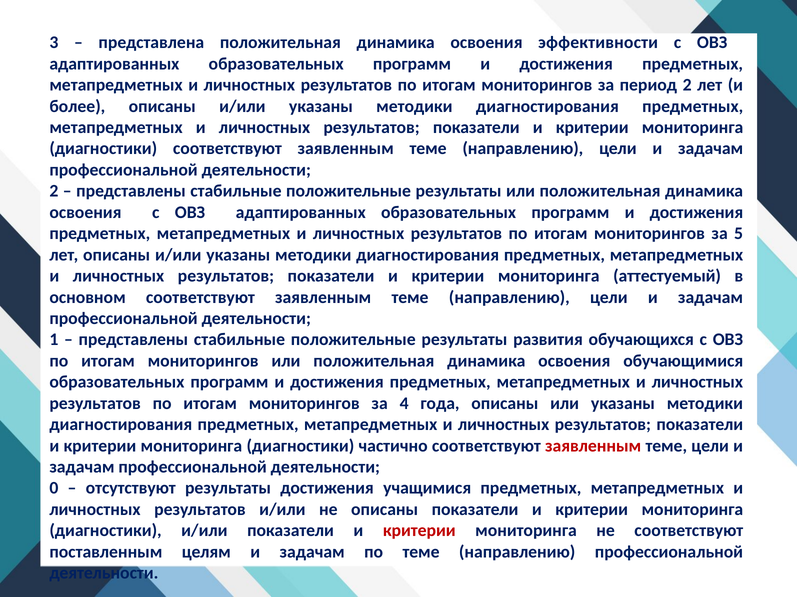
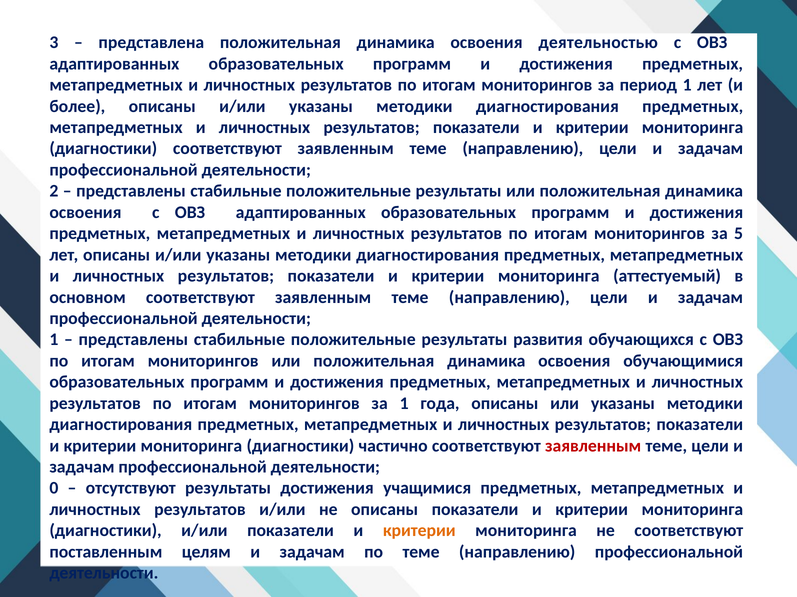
эффективности: эффективности -> деятельностью (598, 43)
период 2: 2 -> 1 (687, 85)
за 4: 4 -> 1 (404, 404)
критерии colour: red -> orange (419, 531)
